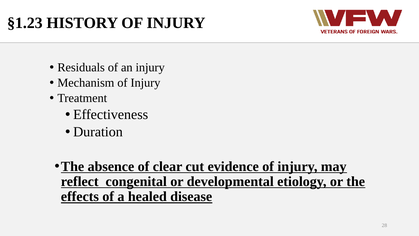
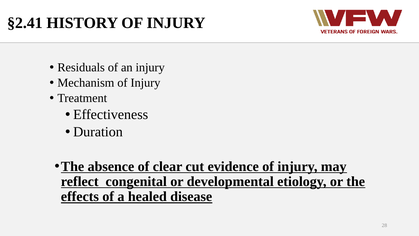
§1.23: §1.23 -> §2.41 (25, 23)
